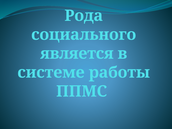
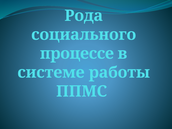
является: является -> процессе (77, 54)
